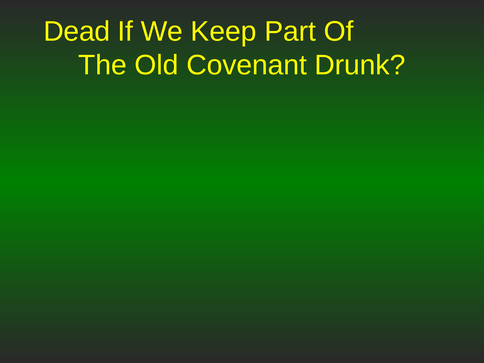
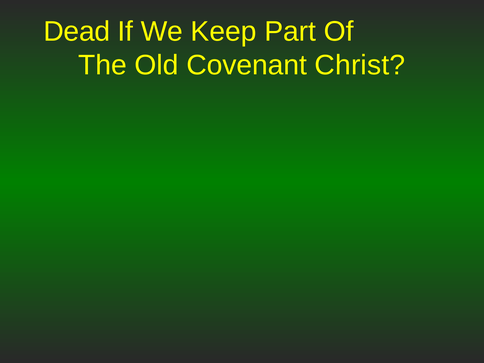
Drunk: Drunk -> Christ (360, 65)
